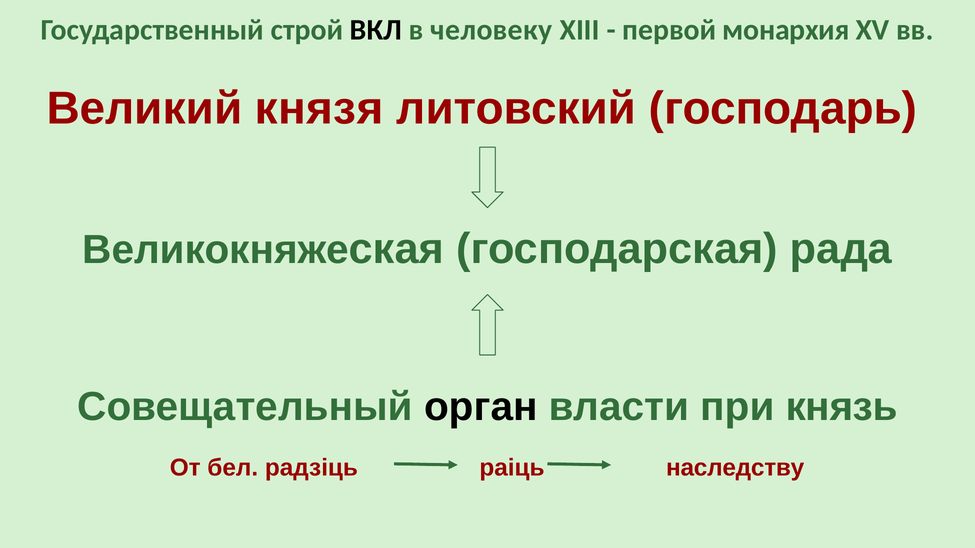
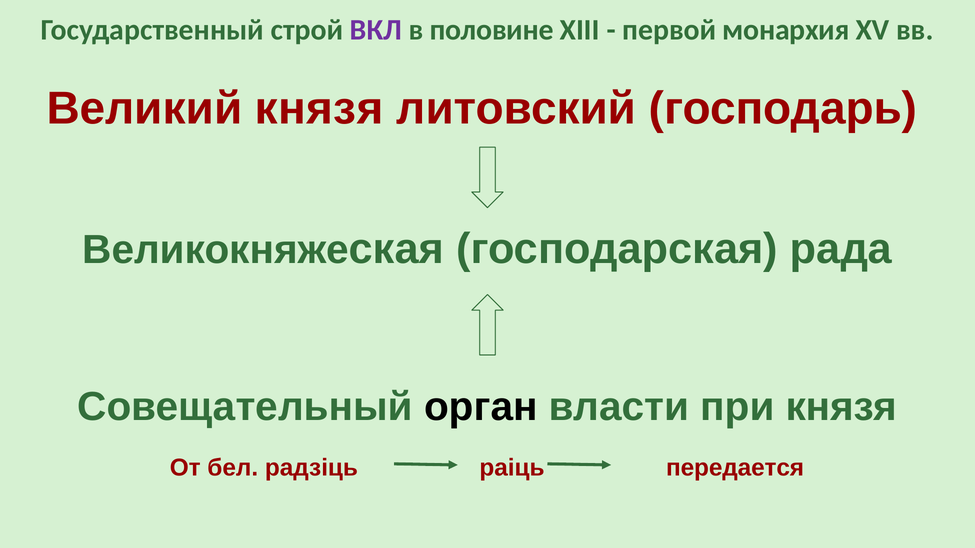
ВКЛ colour: black -> purple (376, 30)
человеку: человеку -> половине (492, 30)
при князь: князь -> князя (842, 407)
наследству: наследству -> передается (735, 468)
